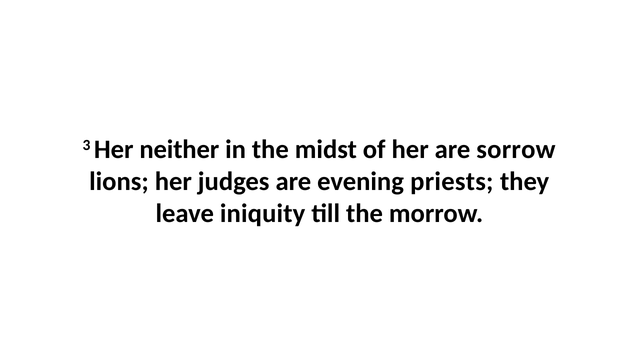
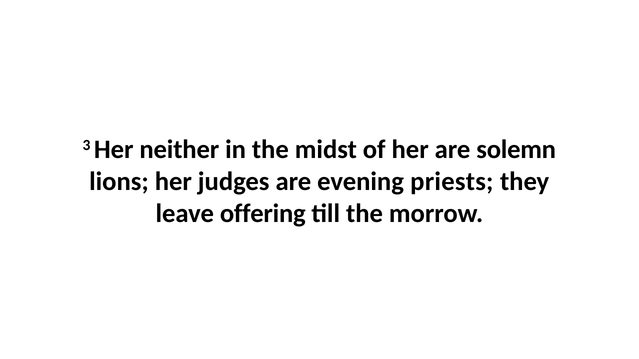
sorrow: sorrow -> solemn (516, 150)
iniquity: iniquity -> offering (263, 214)
